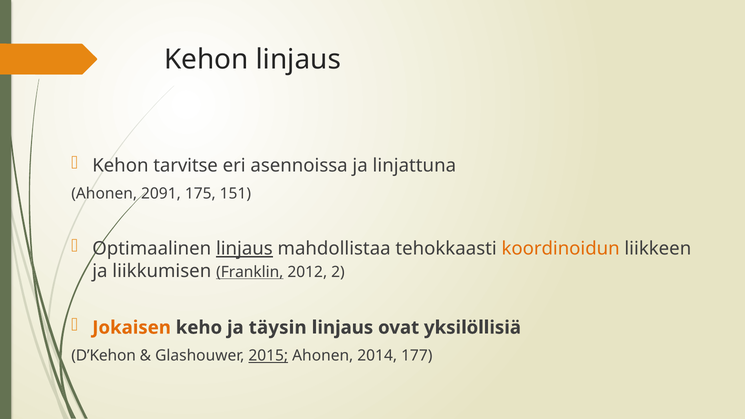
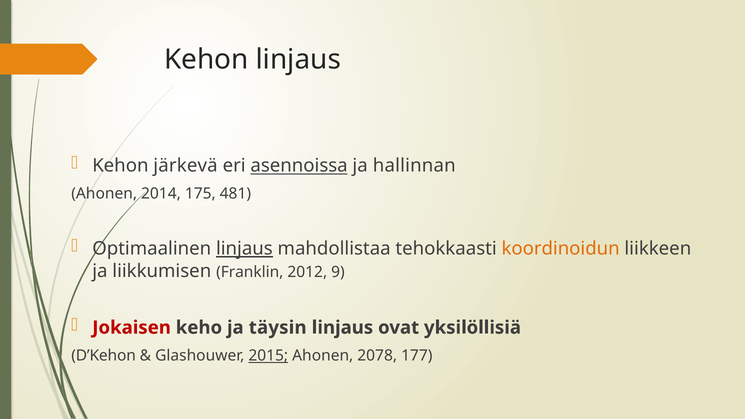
tarvitse: tarvitse -> järkevä (185, 166)
asennoissa underline: none -> present (299, 166)
linjattuna: linjattuna -> hallinnan (414, 166)
2091: 2091 -> 2014 (161, 194)
151: 151 -> 481 (235, 194)
Franklin underline: present -> none (250, 272)
2: 2 -> 9 (338, 272)
Jokaisen colour: orange -> red (132, 328)
2014: 2014 -> 2078 (377, 356)
